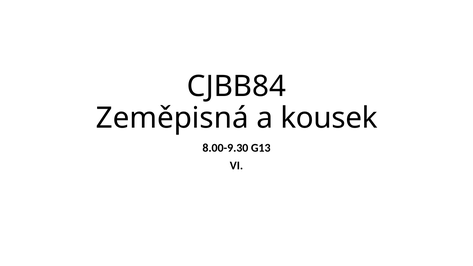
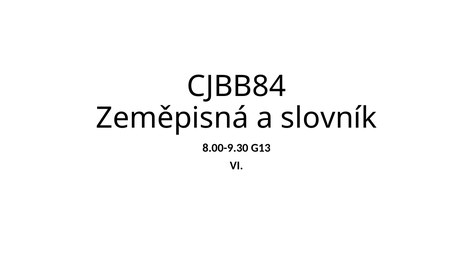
kousek: kousek -> slovník (329, 118)
